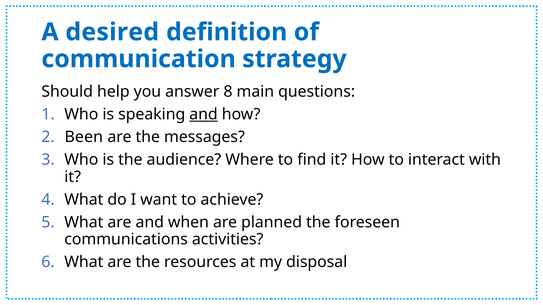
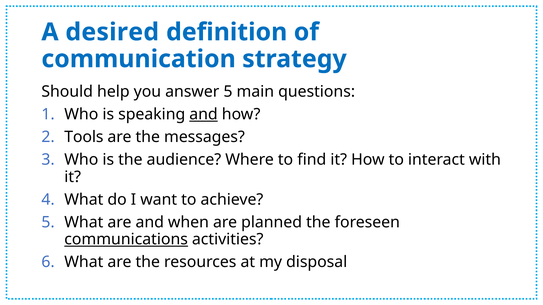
answer 8: 8 -> 5 (228, 92)
Been: Been -> Tools (84, 137)
communications underline: none -> present (126, 240)
